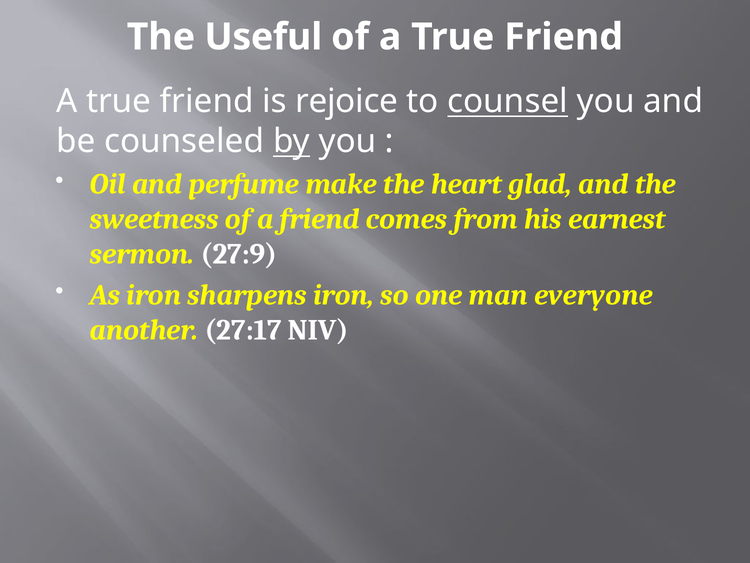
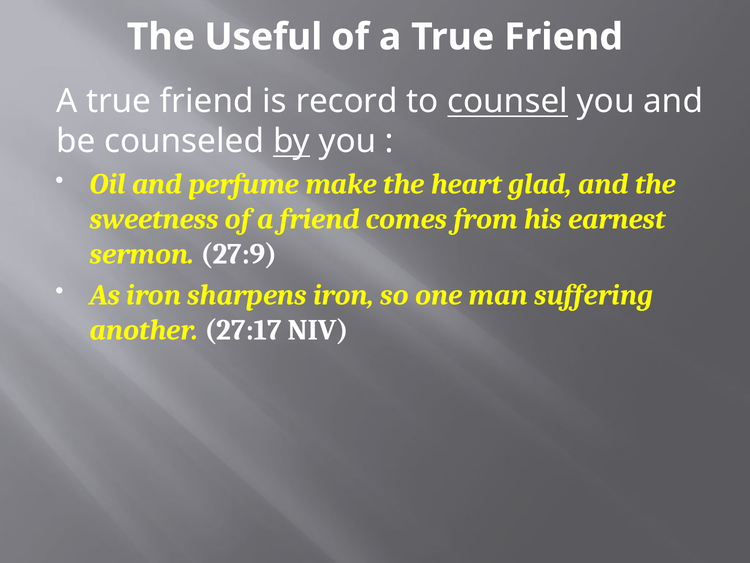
rejoice: rejoice -> record (347, 101)
everyone: everyone -> suffering (594, 295)
